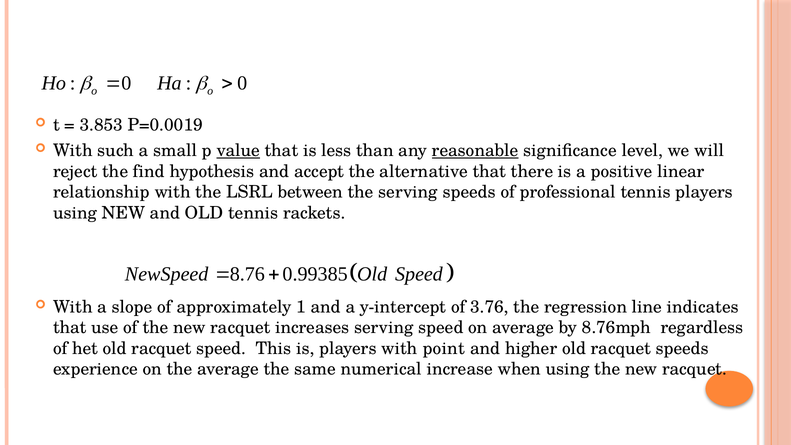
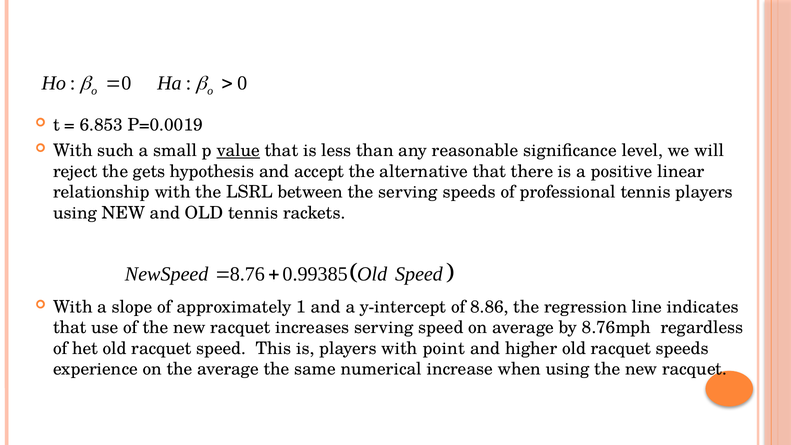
3.853: 3.853 -> 6.853 (101, 125)
reasonable underline: present -> none (475, 151)
find: find -> gets (149, 171)
3.76: 3.76 -> 8.86 (489, 307)
